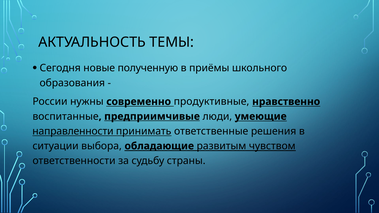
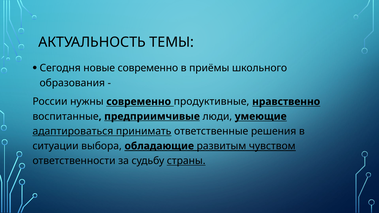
новые полученную: полученную -> современно (148, 68)
направленности: направленности -> адаптироваться (73, 131)
страны underline: none -> present (186, 161)
